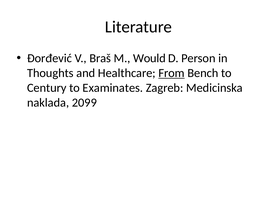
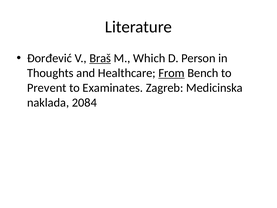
Braš underline: none -> present (100, 58)
Would: Would -> Which (149, 58)
Century: Century -> Prevent (47, 88)
2099: 2099 -> 2084 (84, 102)
